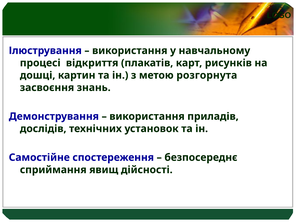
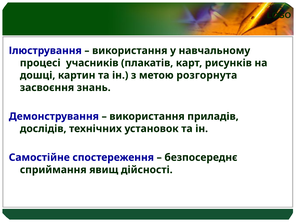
відкриття: відкриття -> учасників (92, 63)
